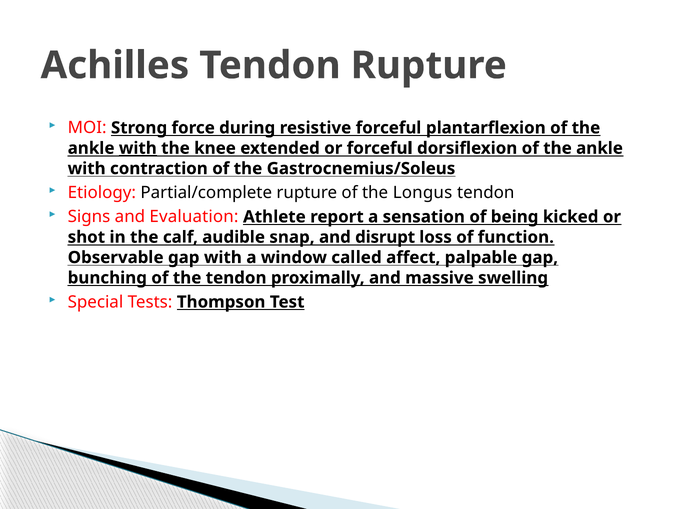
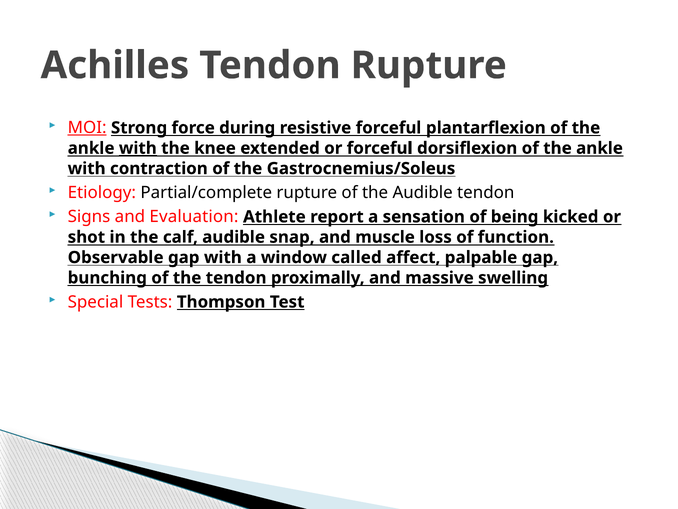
MOI underline: none -> present (87, 128)
the Longus: Longus -> Audible (423, 192)
disrupt: disrupt -> muscle (385, 237)
